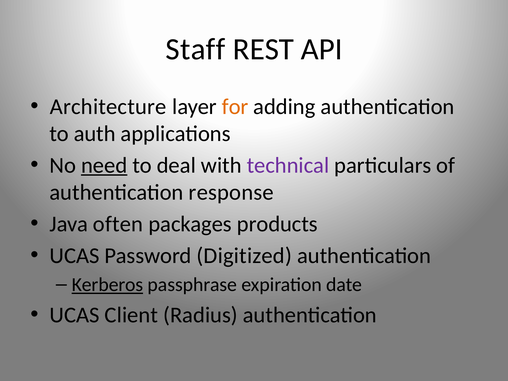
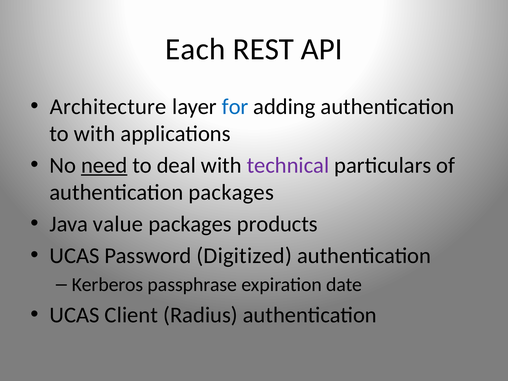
Staff: Staff -> Each (195, 49)
for colour: orange -> blue (235, 107)
to auth: auth -> with (95, 134)
authentication response: response -> packages (231, 192)
often: often -> value (118, 224)
Kerberos underline: present -> none (107, 285)
